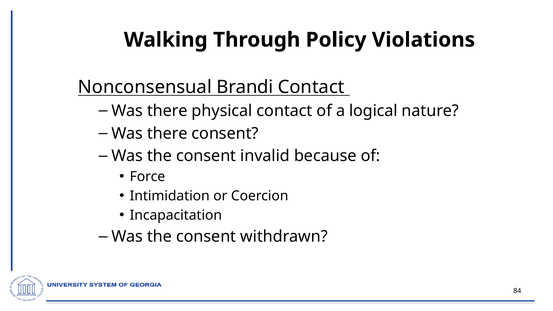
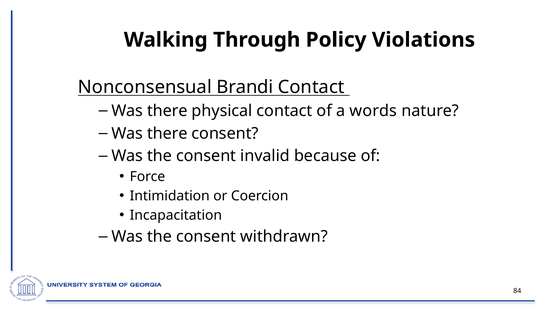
logical: logical -> words (373, 111)
